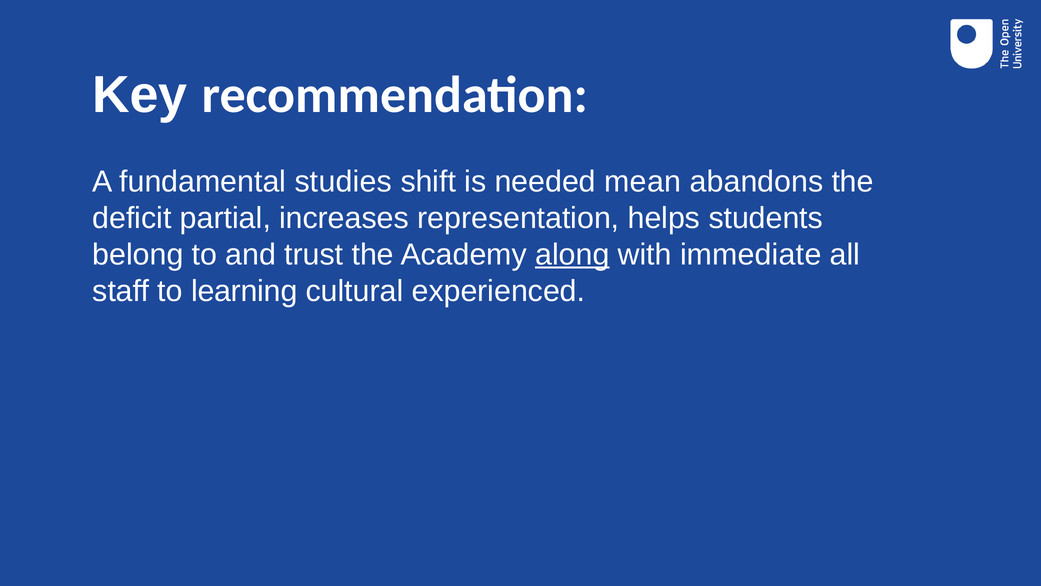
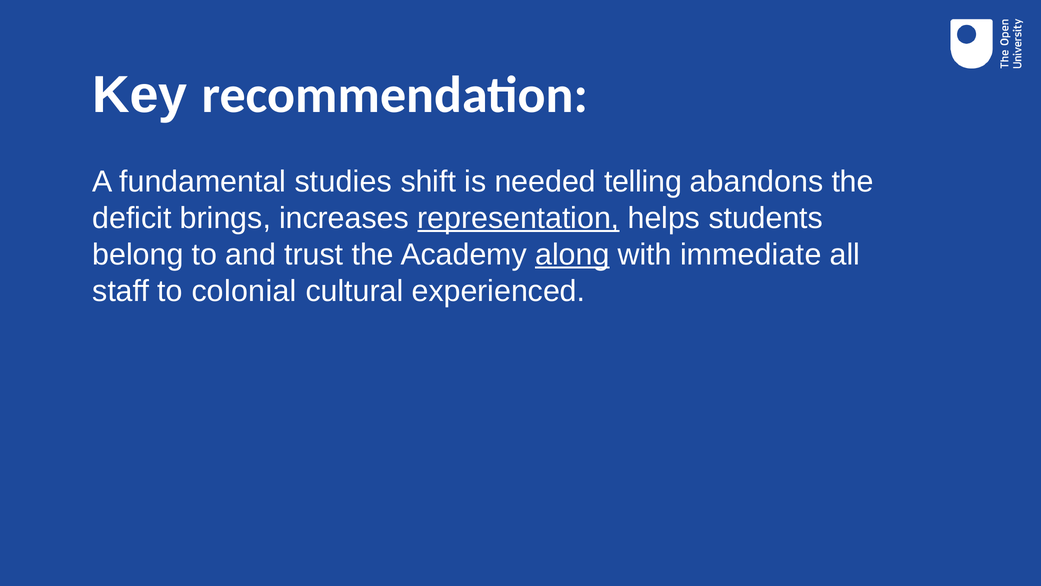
mean: mean -> telling (643, 181)
partial: partial -> brings (225, 218)
representation underline: none -> present (518, 218)
learning: learning -> colonial (244, 291)
